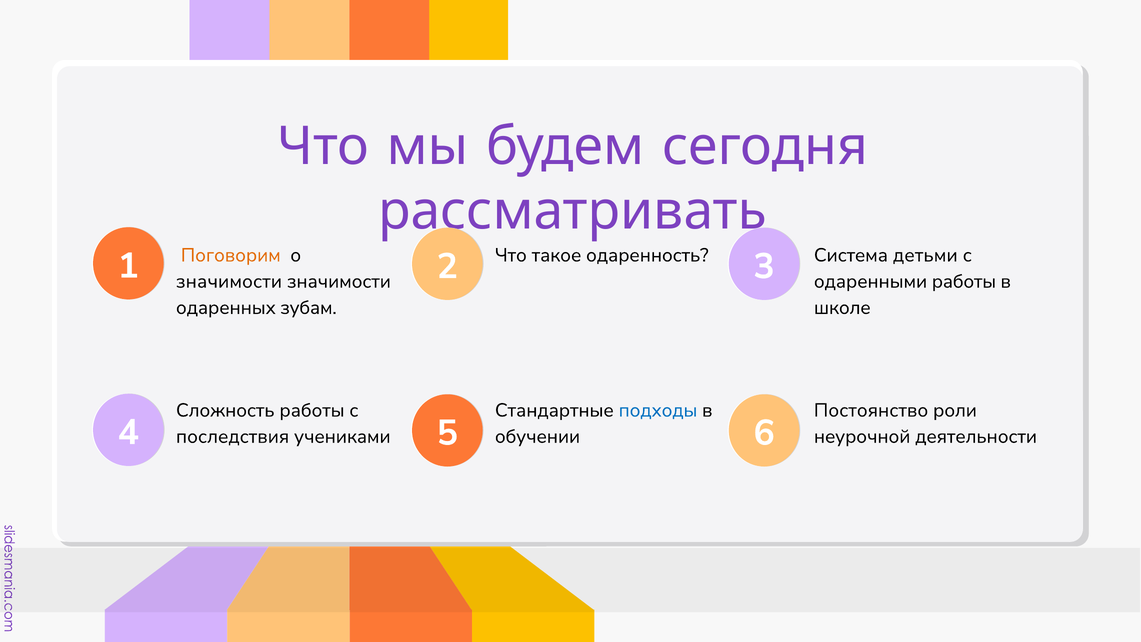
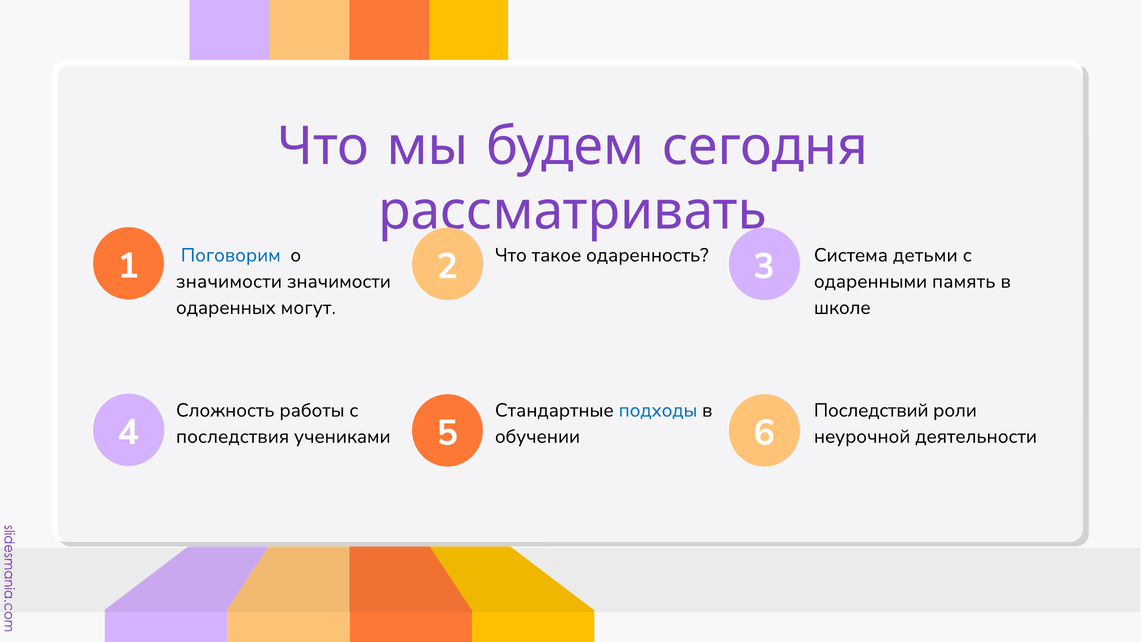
Поговорим colour: orange -> blue (231, 255)
одаренными работы: работы -> память (964, 281)
зубам: зубам -> могут (308, 308)
Постоянство: Постоянство -> Последствий (871, 410)
